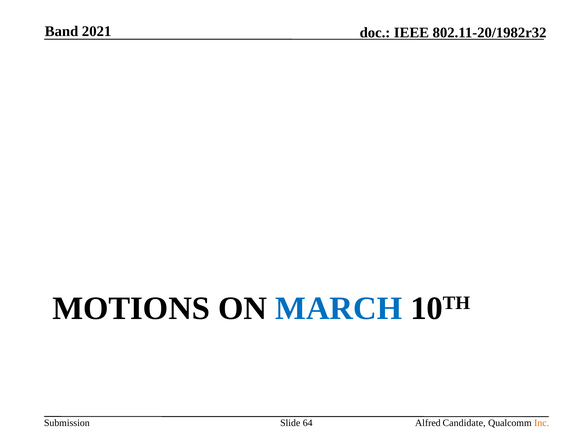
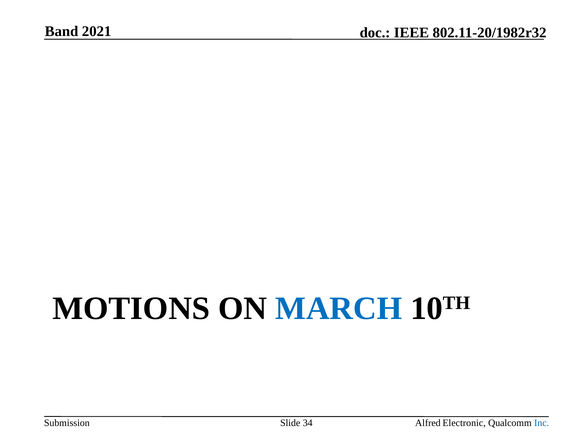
64: 64 -> 34 (308, 423)
Candidate: Candidate -> Electronic (464, 423)
Inc colour: orange -> blue (542, 423)
